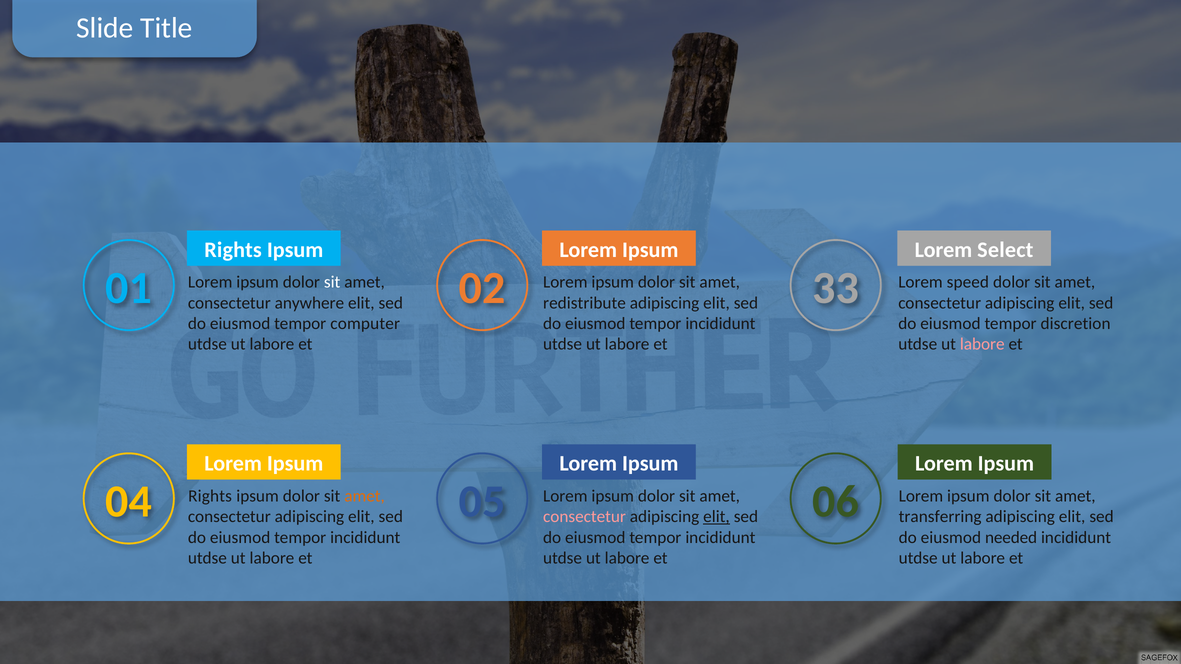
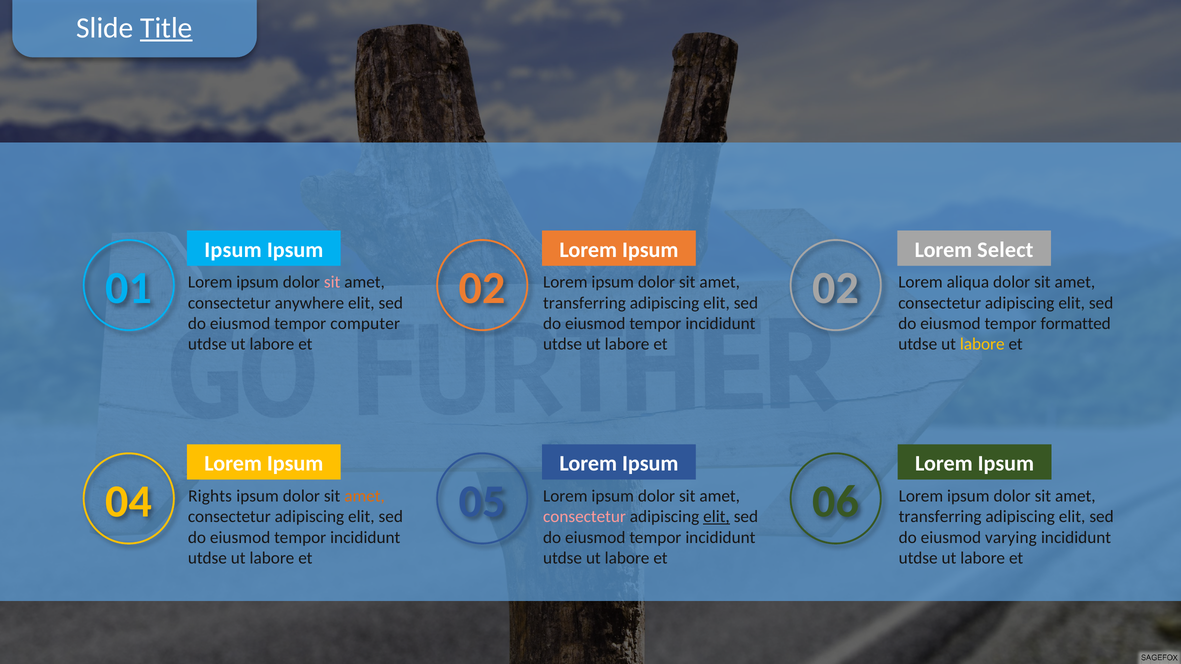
Title underline: none -> present (166, 28)
Rights: Rights -> Ipsum (233, 250)
02 33: 33 -> 02 (836, 288)
sit colour: white -> pink (332, 282)
speed: speed -> aliqua (968, 282)
redistribute: redistribute -> transferring (585, 303)
discretion: discretion -> formatted (1076, 324)
labore colour: pink -> yellow (982, 344)
needed: needed -> varying (1011, 538)
